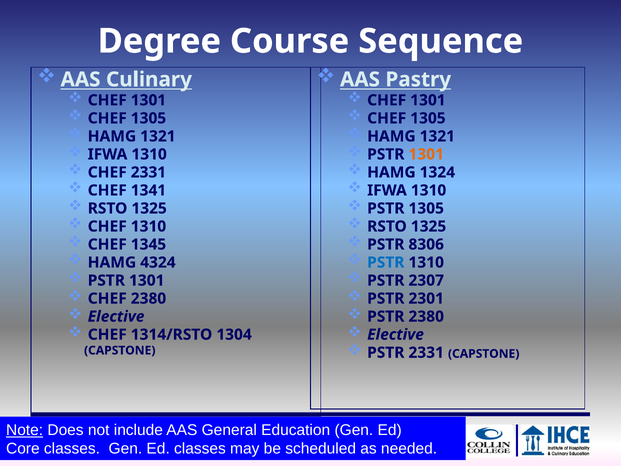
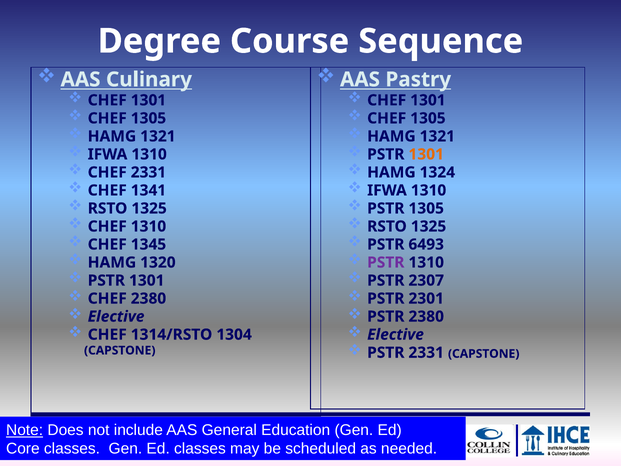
8306: 8306 -> 6493 (426, 244)
4324: 4324 -> 1320 (158, 262)
PSTR colour: blue -> purple (386, 262)
